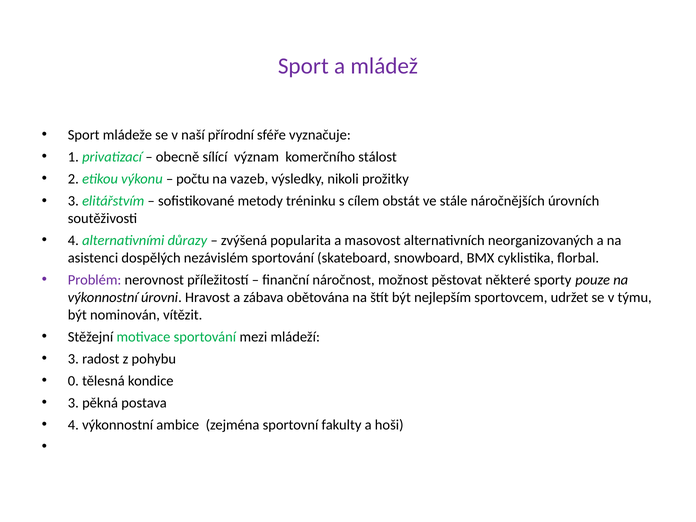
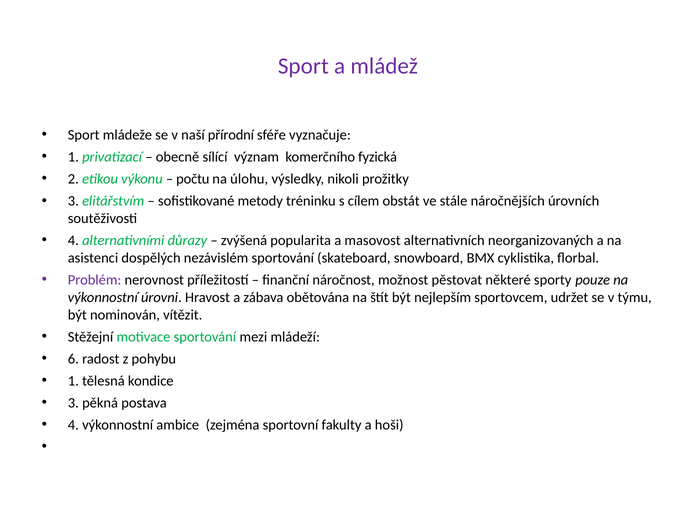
stálost: stálost -> fyzická (378, 157)
vazeb: vazeb -> úlohu (249, 179)
3: 3 -> 6 (73, 359)
0: 0 -> 1 (73, 381)
